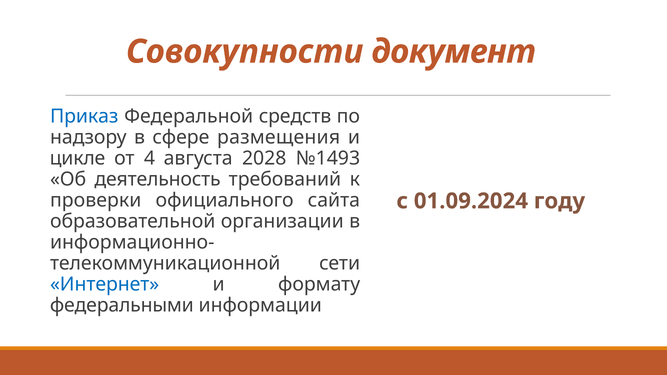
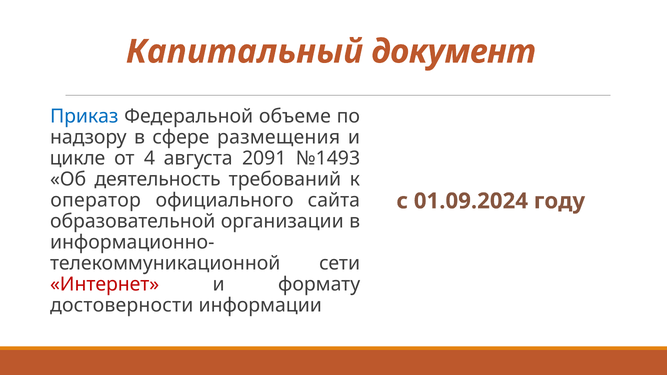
Совокупности: Совокупности -> Капитальный (244, 52)
средств: средств -> объеме (295, 116)
2028: 2028 -> 2091 (264, 158)
проверки: проверки -> оператор (96, 201)
Интернет colour: blue -> red (105, 285)
федеральными: федеральными -> достоверности (122, 306)
